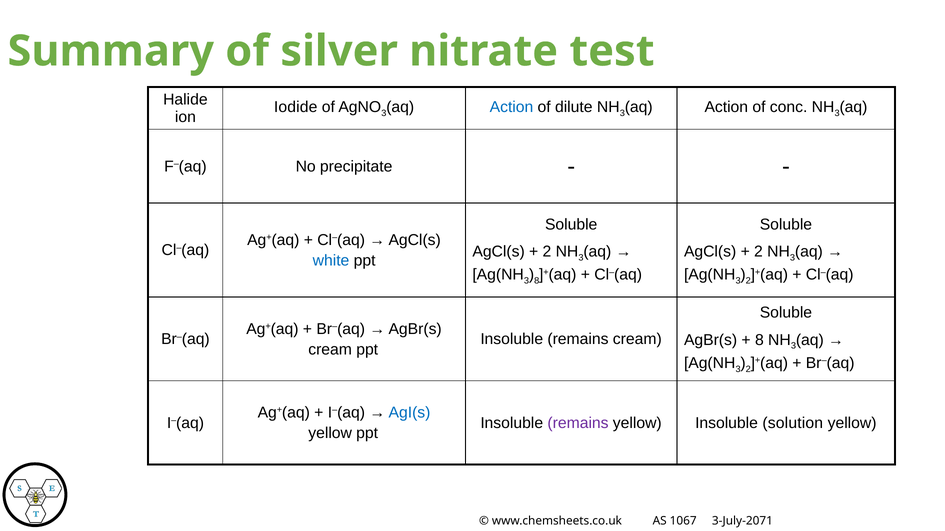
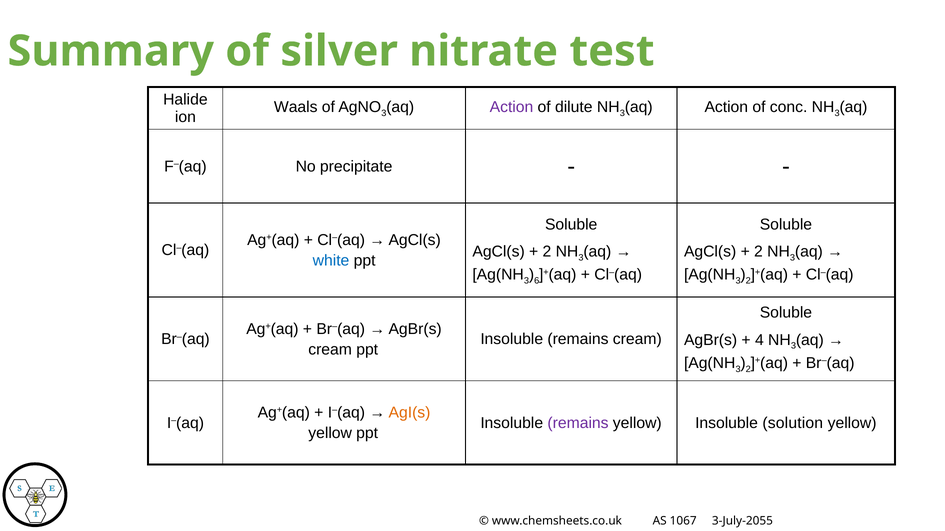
Iodide: Iodide -> Waals (296, 107)
Action colour: blue -> purple (512, 107)
8: 8 -> 6 (537, 281)
8: 8 -> 4 (759, 340)
AgI(s colour: blue -> orange (410, 413)
3-July-2071: 3-July-2071 -> 3-July-2055 (742, 522)
